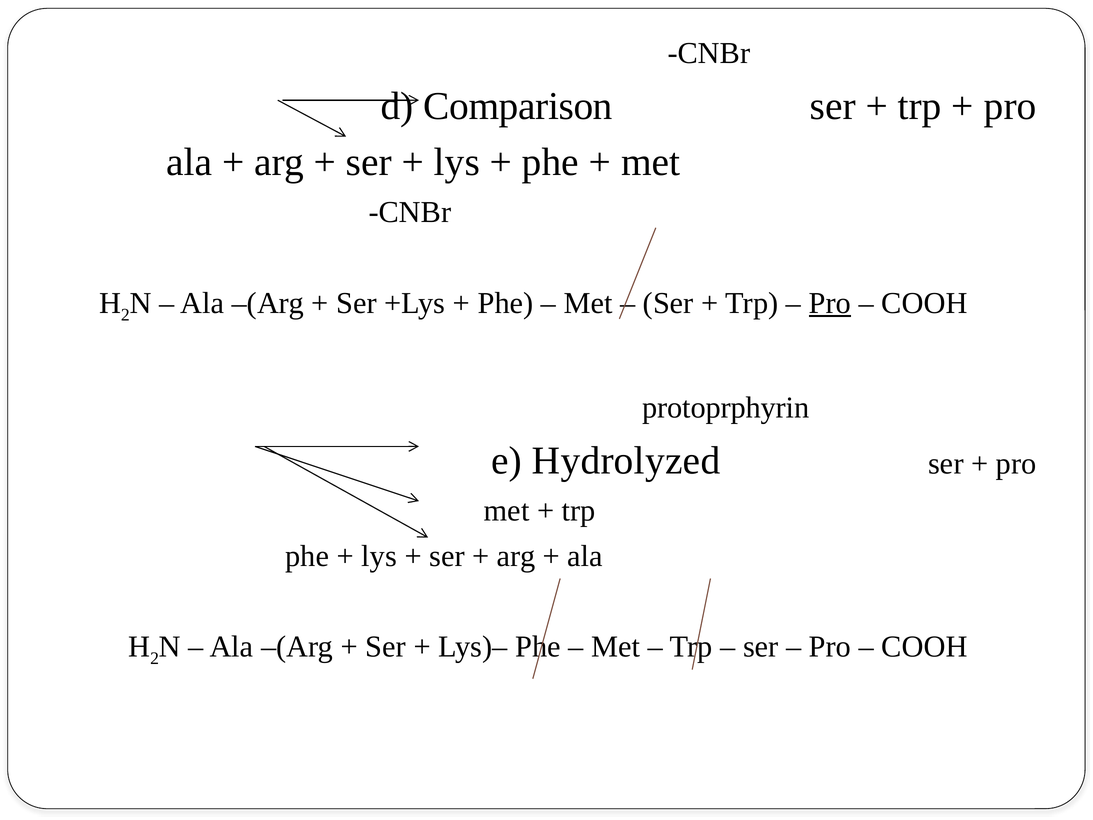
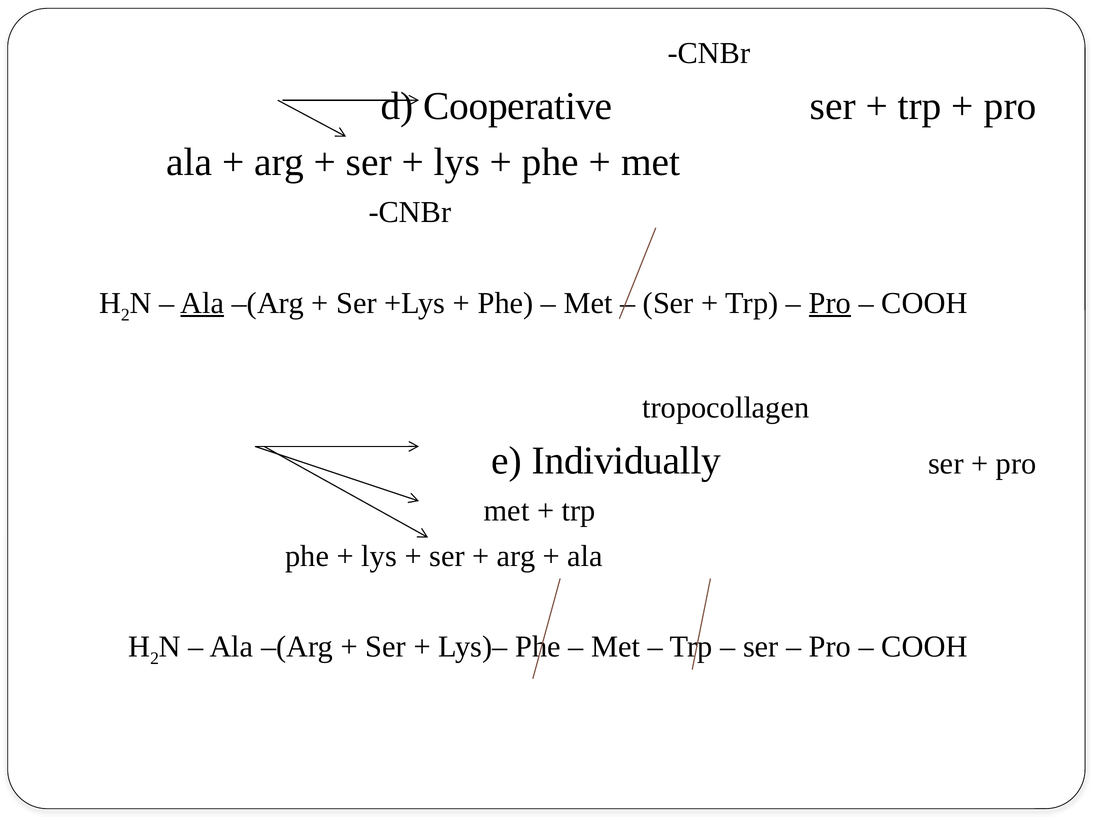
Comparison: Comparison -> Cooperative (518, 106)
Ala underline: none -> present (202, 303)
protoprphyrin: protoprphyrin -> tropocollagen (726, 408)
Hydrolyzed: Hydrolyzed -> Individually (626, 461)
